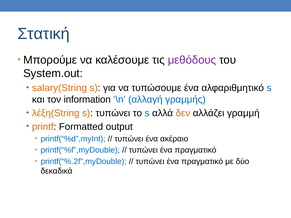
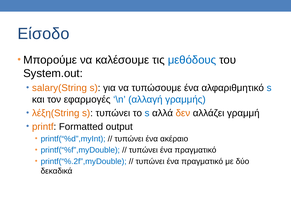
Στατική: Στατική -> Είσοδο (43, 34)
μεθόδους colour: purple -> blue (192, 60)
information: information -> εφαρμογές (87, 100)
